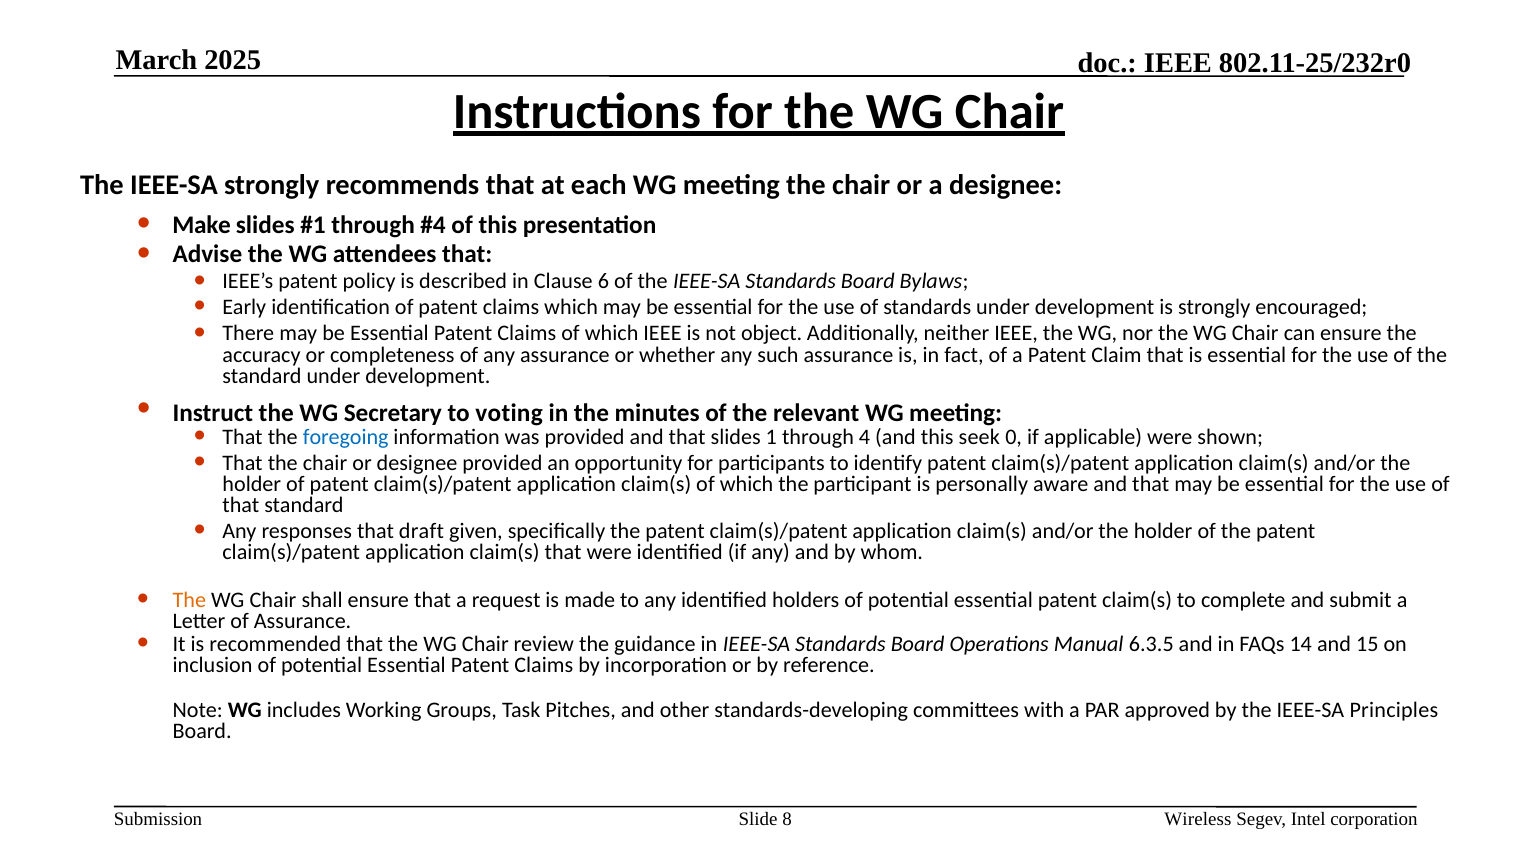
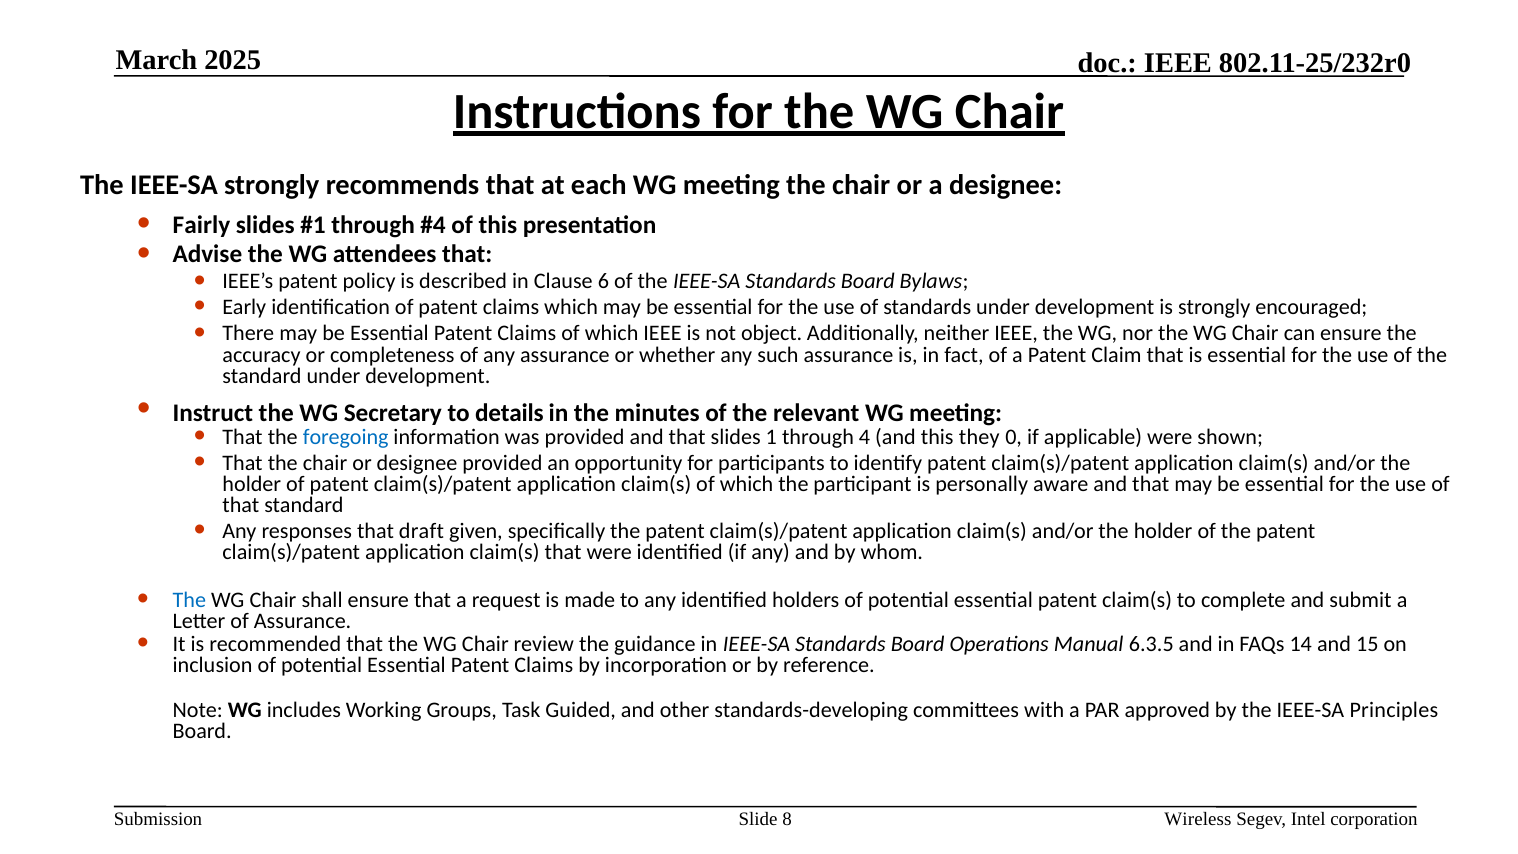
Make: Make -> Fairly (201, 225)
voting: voting -> details (509, 413)
seek: seek -> they (979, 437)
The colour: orange -> blue (189, 600)
Pitches: Pitches -> Guided (581, 710)
